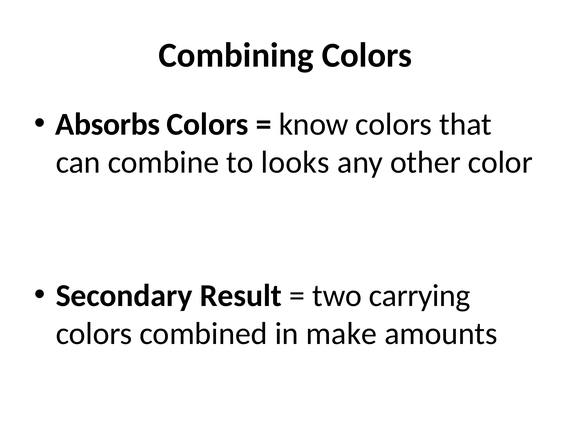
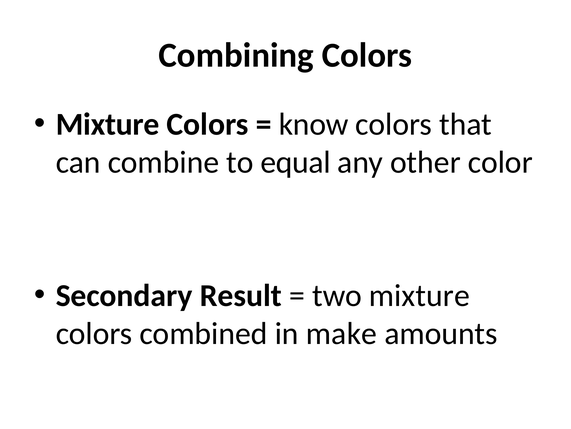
Absorbs: Absorbs -> Mixture (108, 124)
looks: looks -> equal (295, 162)
two carrying: carrying -> mixture (419, 295)
